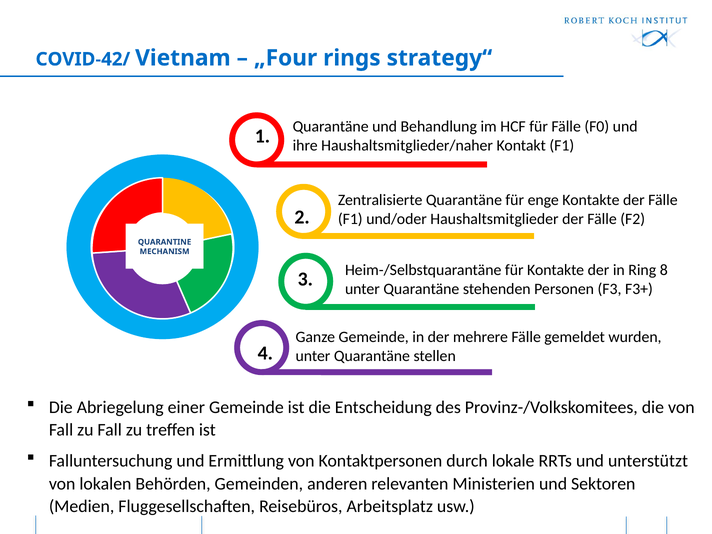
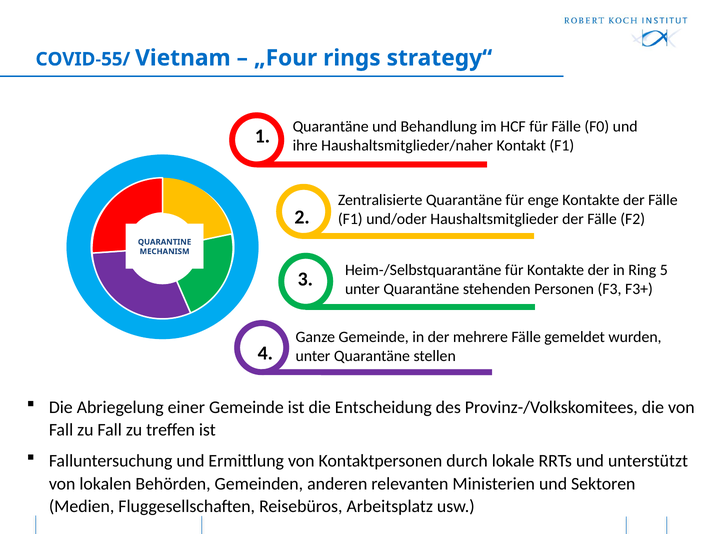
COVID-42/: COVID-42/ -> COVID-55/ (83, 59)
8: 8 -> 5 (664, 270)
